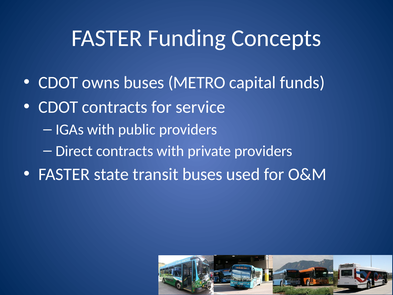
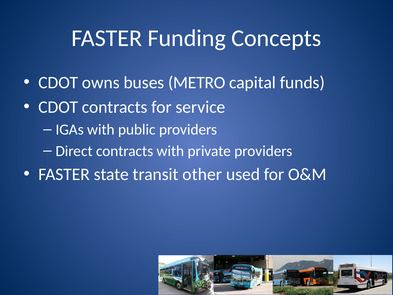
transit buses: buses -> other (202, 174)
